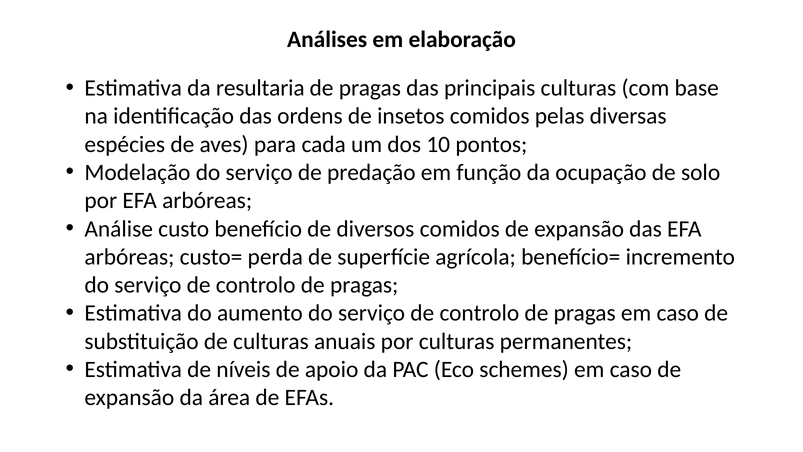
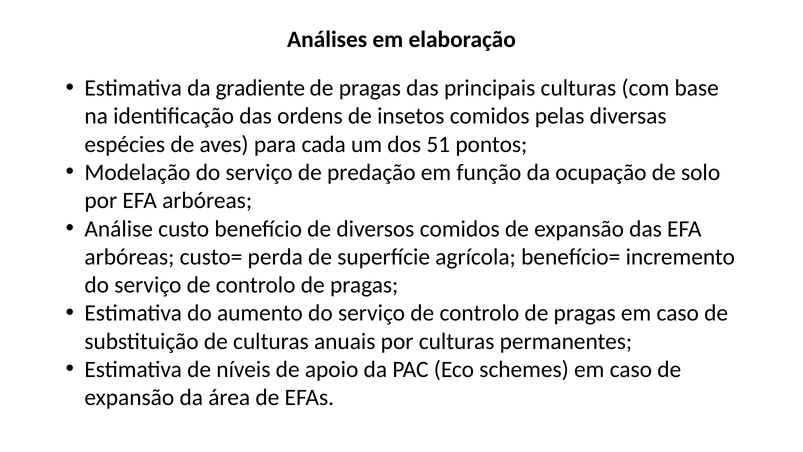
resultaria: resultaria -> gradiente (260, 88)
10: 10 -> 51 (438, 144)
